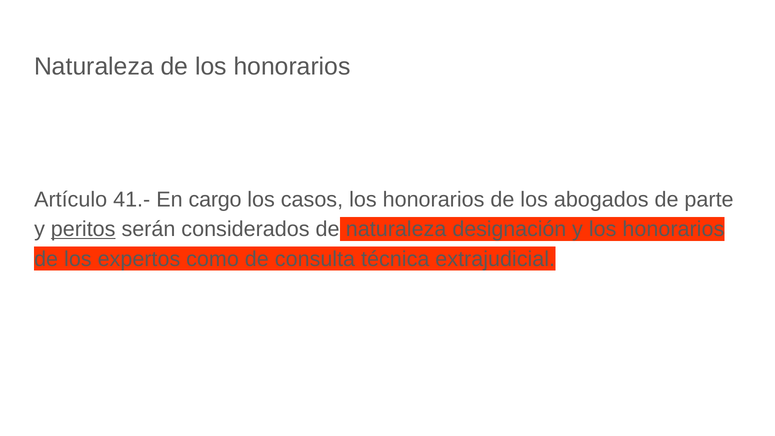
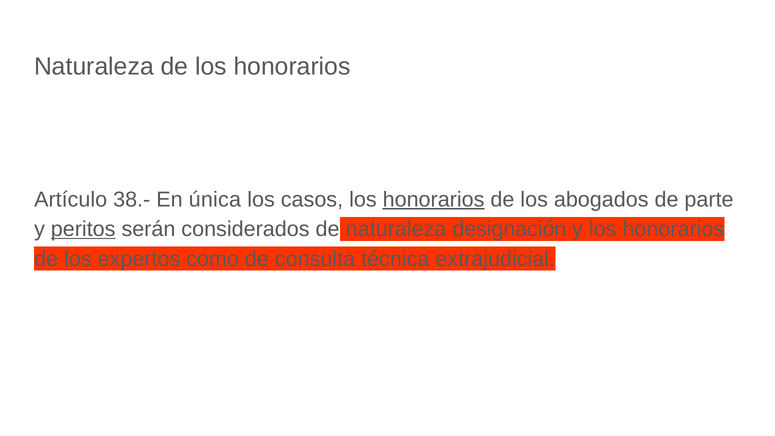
41.-: 41.- -> 38.- (132, 200)
cargo: cargo -> única (215, 200)
honorarios underline: none -> present (434, 200)
